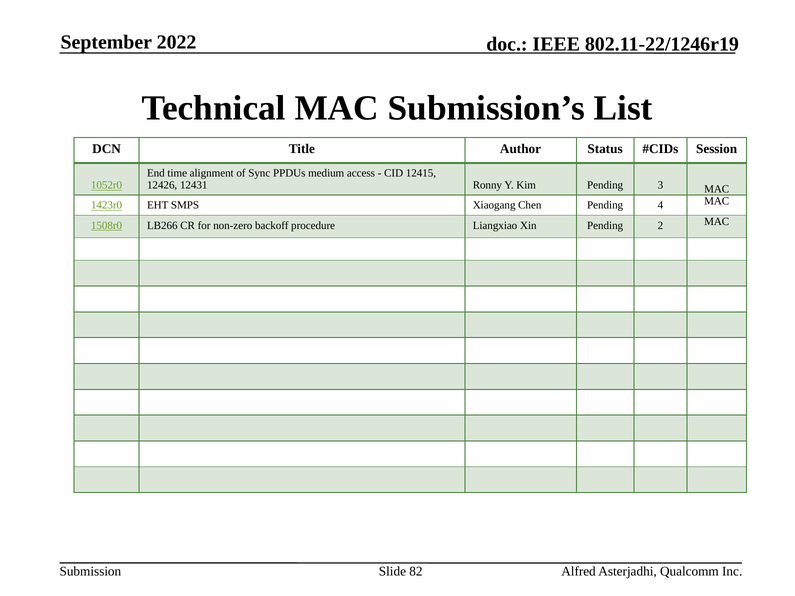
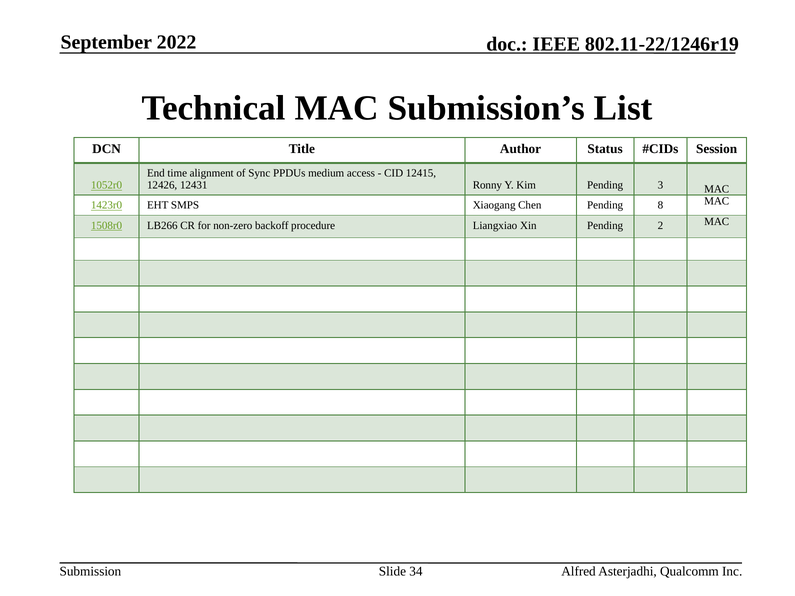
4: 4 -> 8 (660, 205)
82: 82 -> 34 (416, 572)
